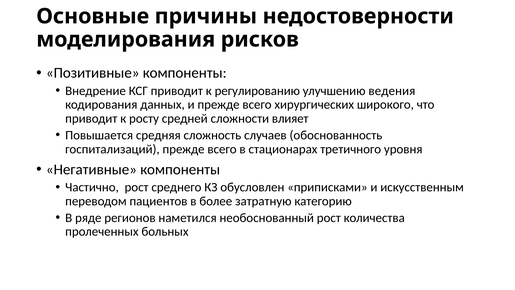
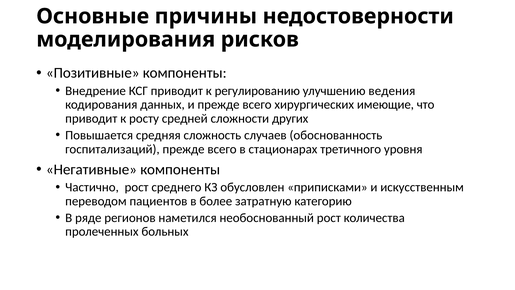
широкого: широкого -> имеющие (385, 105)
влияет: влияет -> других (290, 118)
